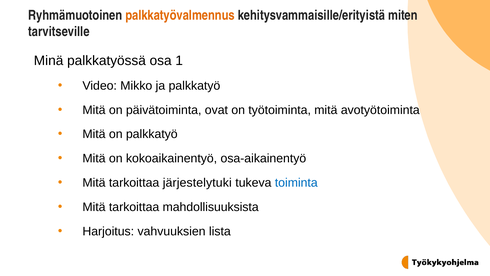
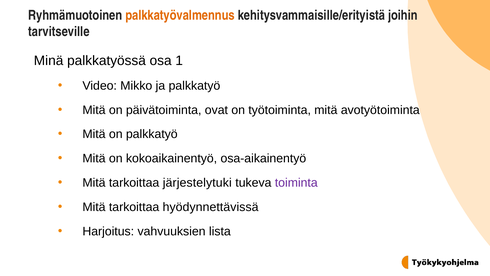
miten: miten -> joihin (403, 15)
toiminta colour: blue -> purple (296, 183)
mahdollisuuksista: mahdollisuuksista -> hyödynnettävissä (211, 207)
